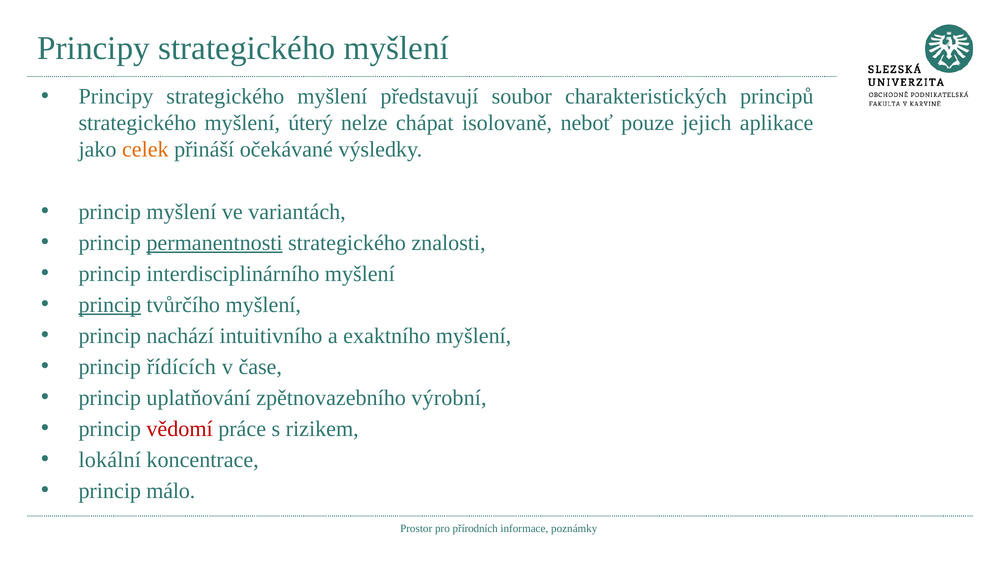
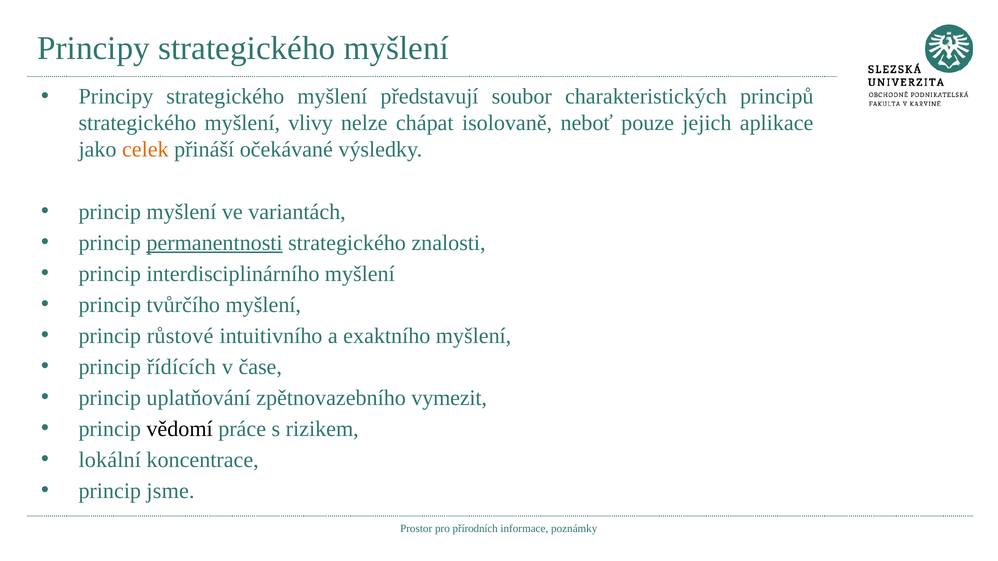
úterý: úterý -> vlivy (311, 123)
princip underline: present -> none (110, 305)
nachází: nachází -> růstové (180, 336)
výrobní: výrobní -> vymezit (449, 398)
vědomí colour: red -> black (180, 429)
málo: málo -> jsme (171, 491)
